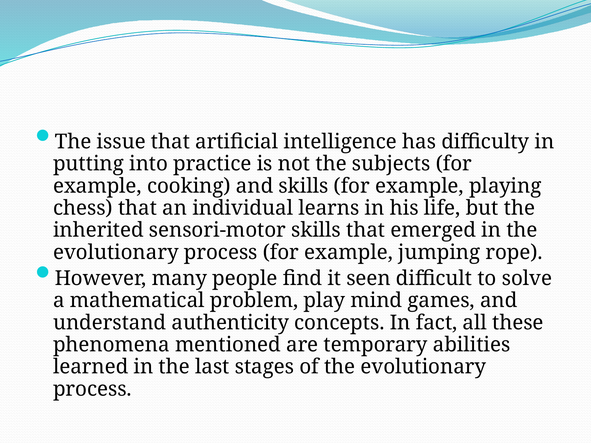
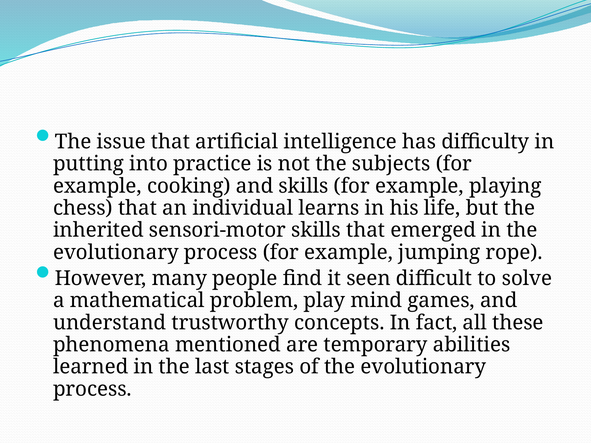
authenticity: authenticity -> trustworthy (230, 323)
